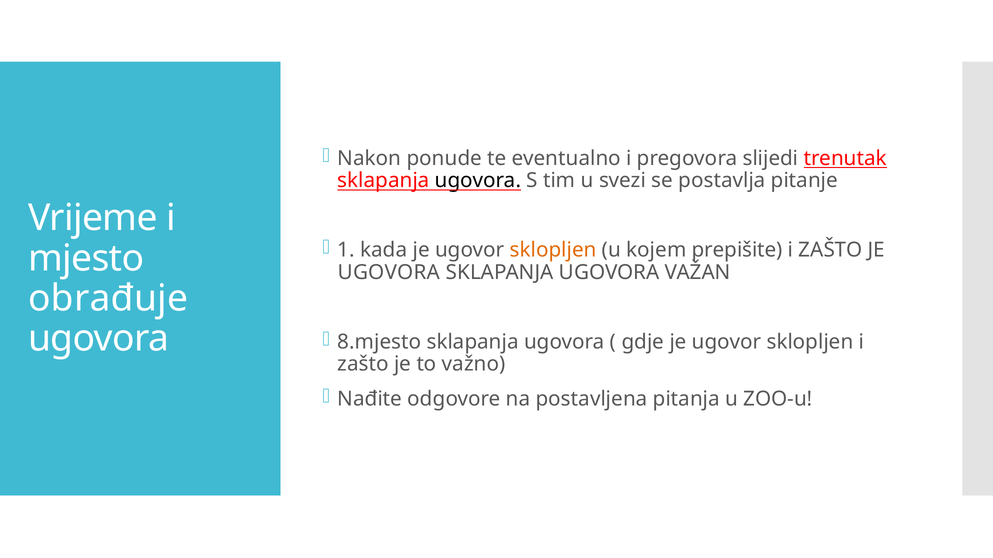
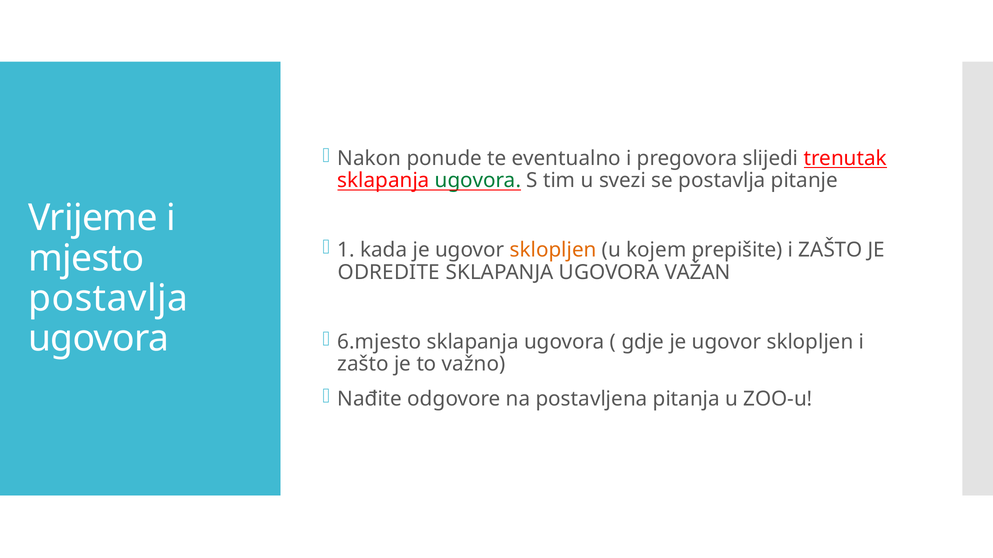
ugovora colour: black -> green (478, 181)
UGOVORA: UGOVORA -> ODREDITE (389, 273)
obrađuje: obrađuje -> postavlja (108, 299)
8.mjesto: 8.mjesto -> 6.mjesto (379, 342)
